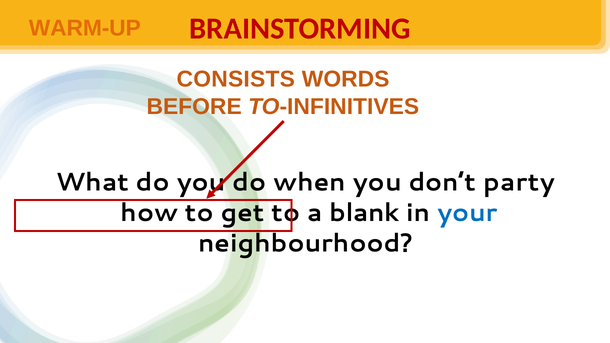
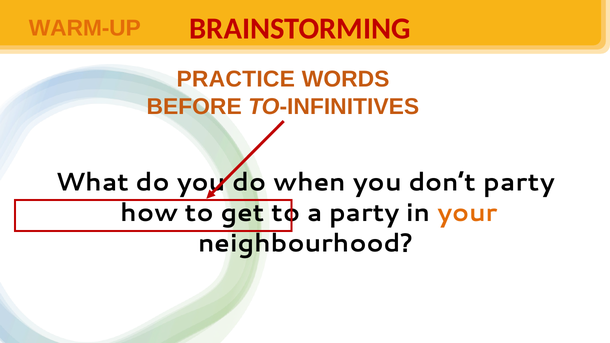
CONSISTS: CONSISTS -> PRACTICE (236, 79)
a blank: blank -> party (364, 213)
your colour: blue -> orange (467, 213)
